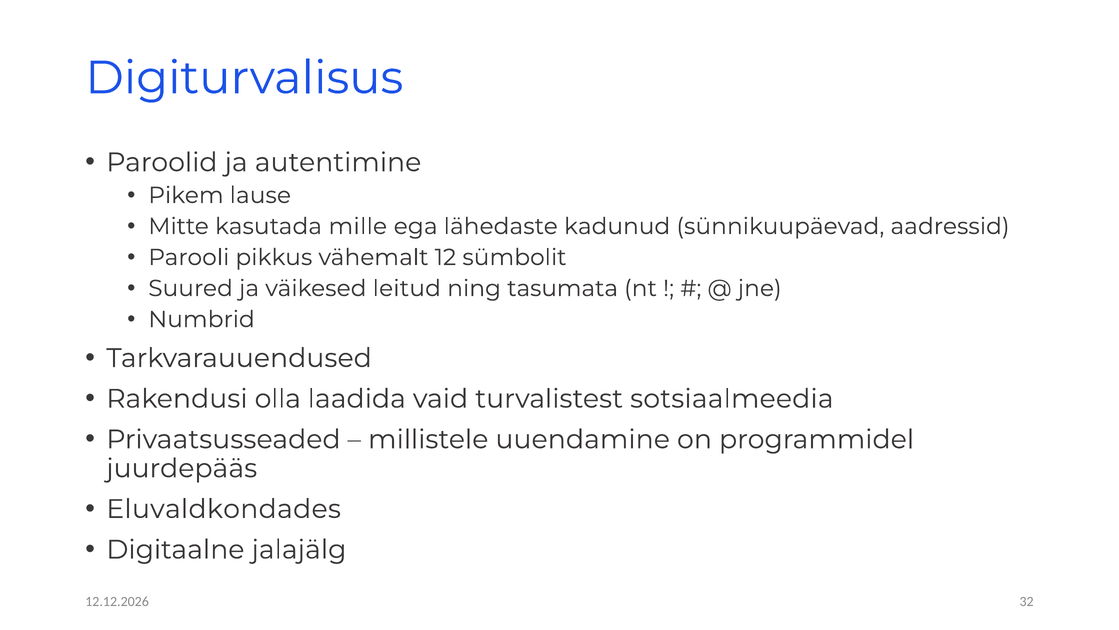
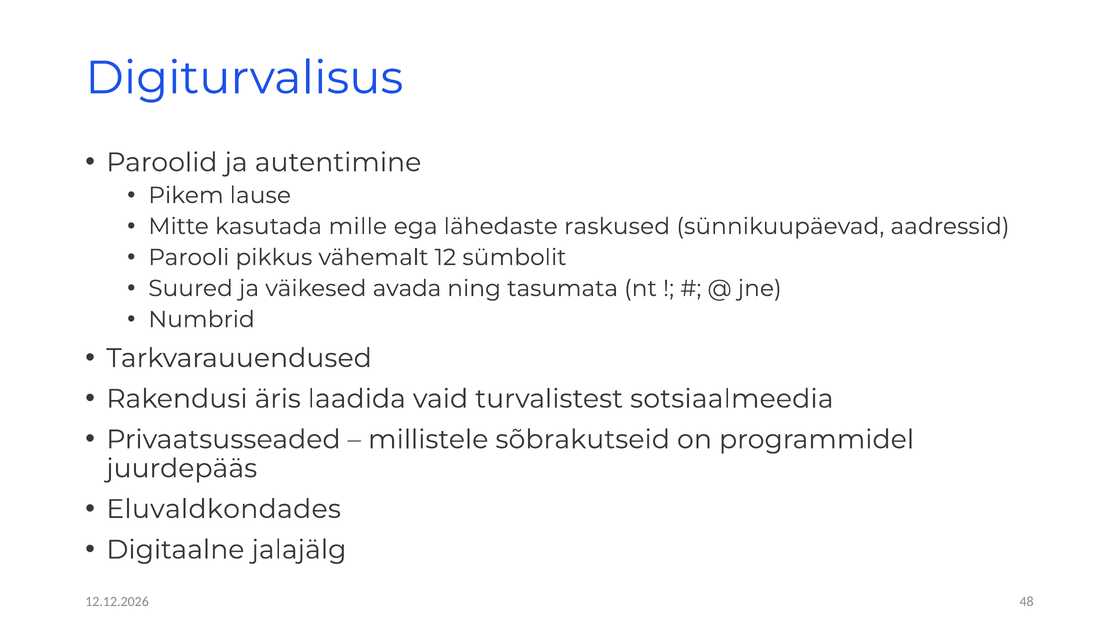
kadunud: kadunud -> raskused (617, 226)
leitud: leitud -> avada (407, 288)
olla: olla -> äris (278, 398)
uuendamine: uuendamine -> sõbrakutseid (583, 439)
32: 32 -> 48 (1027, 601)
